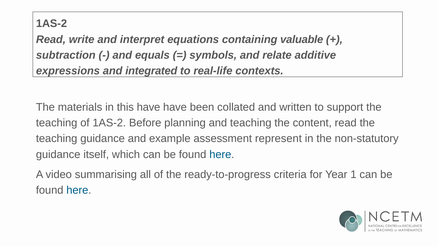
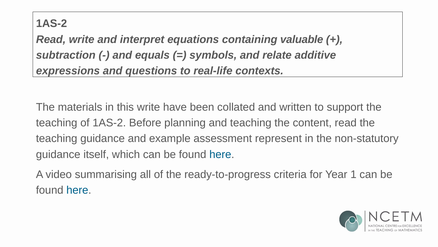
integrated: integrated -> questions (151, 71)
this have: have -> write (148, 107)
